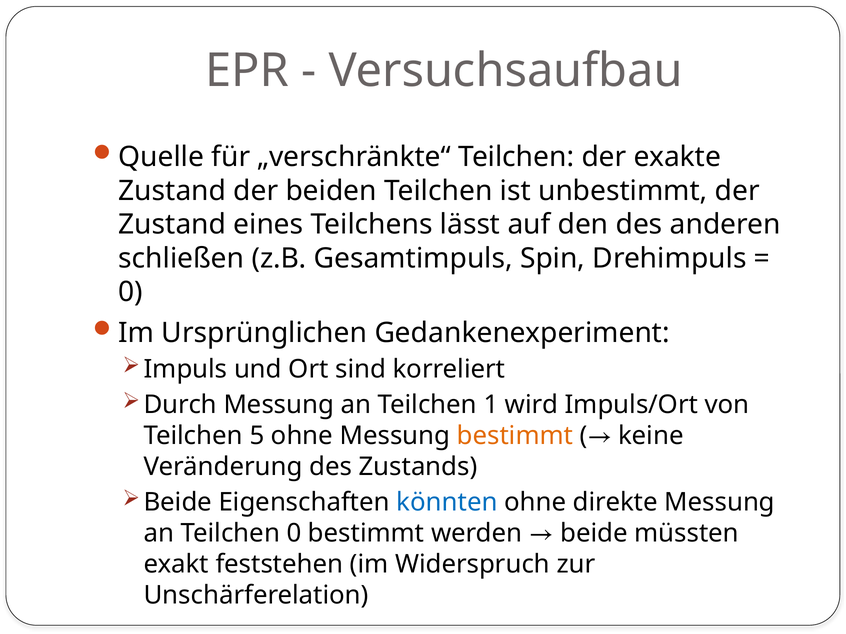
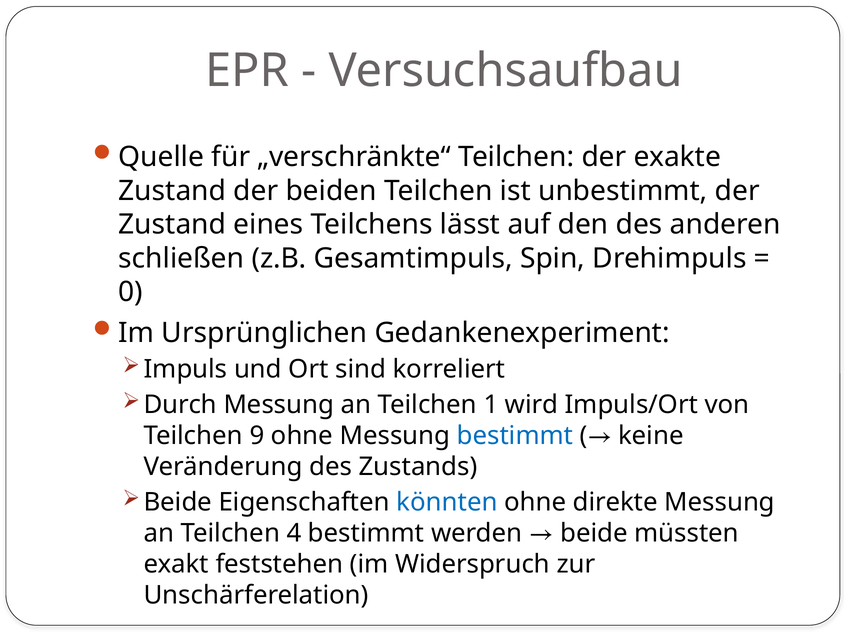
5: 5 -> 9 (257, 436)
bestimmt colour: orange -> blue (515, 436)
Teilchen 0: 0 -> 4 (294, 533)
